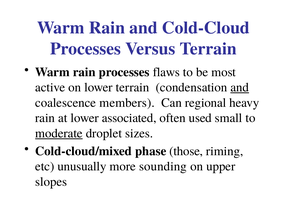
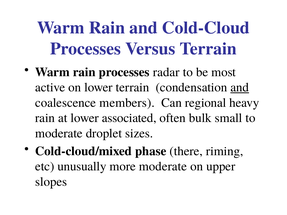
flaws: flaws -> radar (166, 72)
used: used -> bulk (200, 118)
moderate underline: present -> none (59, 133)
those: those -> there (186, 151)
more sounding: sounding -> moderate (163, 167)
